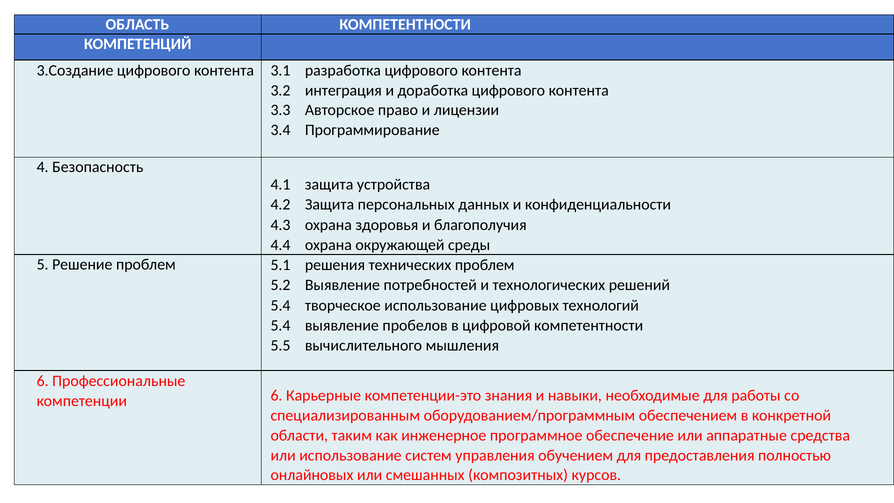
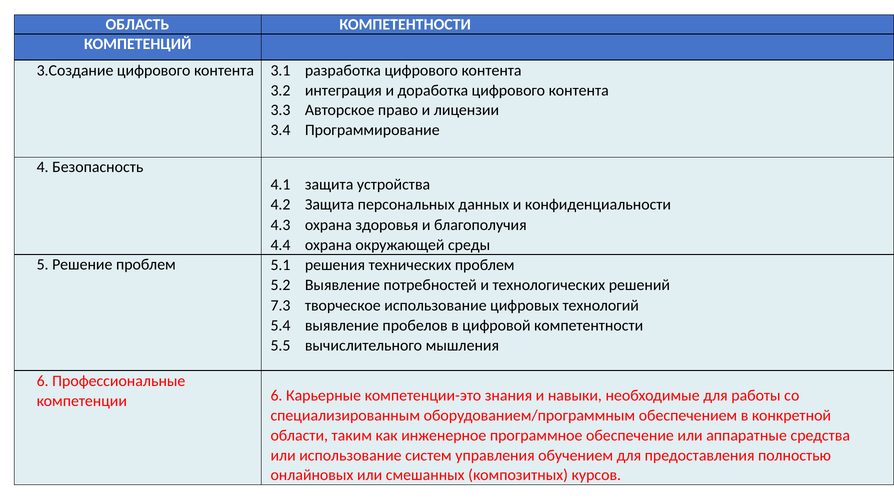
5.4: 5.4 -> 7.3 (281, 305)
